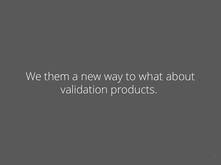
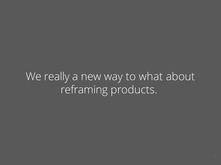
them: them -> really (57, 77)
validation: validation -> reframing (84, 90)
